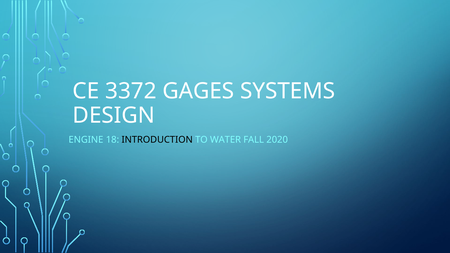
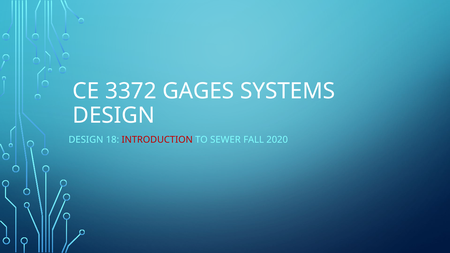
ENGINE: ENGINE -> DESIGN (86, 140)
INTRODUCTION colour: black -> red (157, 140)
WATER: WATER -> SEWER (225, 140)
